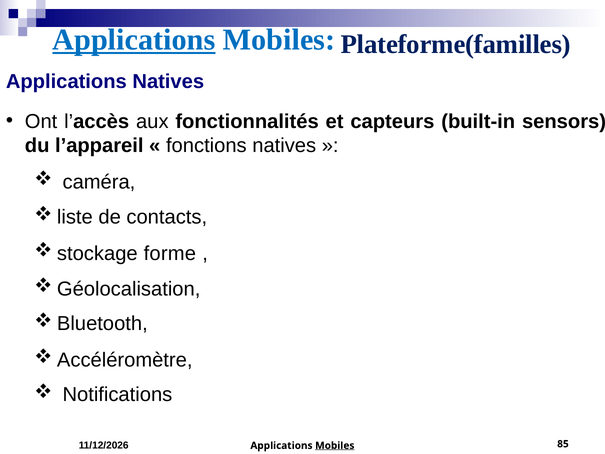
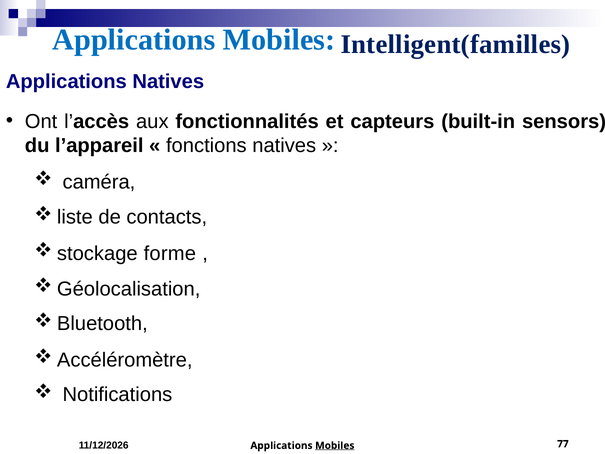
Applications underline: present -> none (134, 40)
Plateforme(familles: Plateforme(familles -> Intelligent(familles (455, 44)
85: 85 -> 77 (563, 444)
